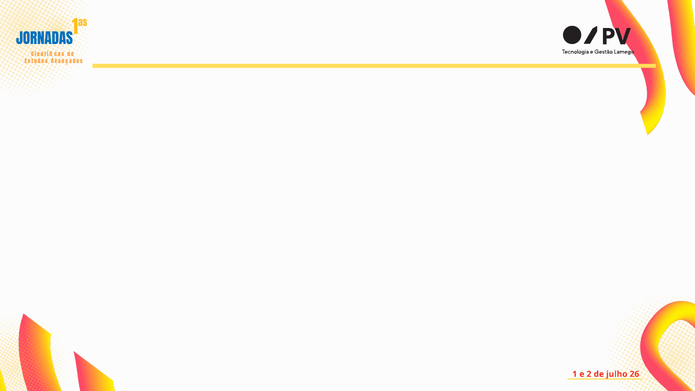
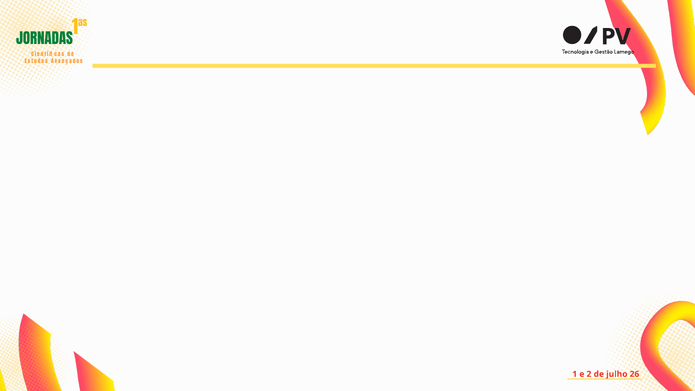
JORNADAS colour: blue -> green (44, 40)
